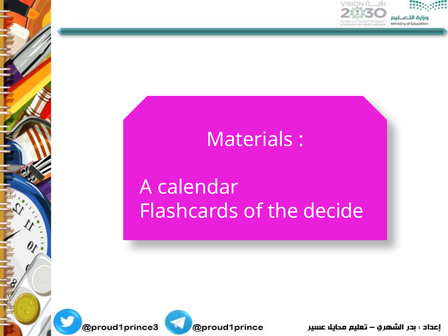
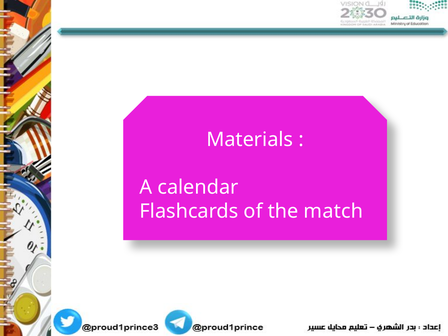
decide: decide -> match (333, 211)
